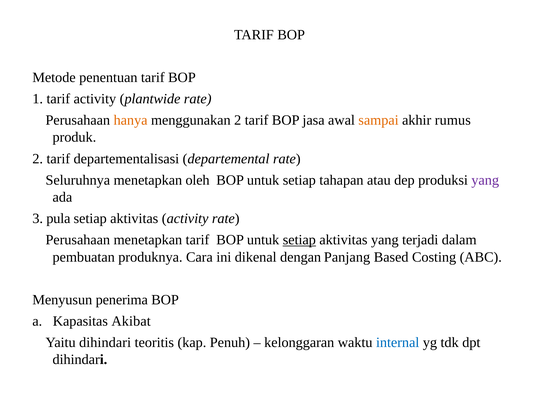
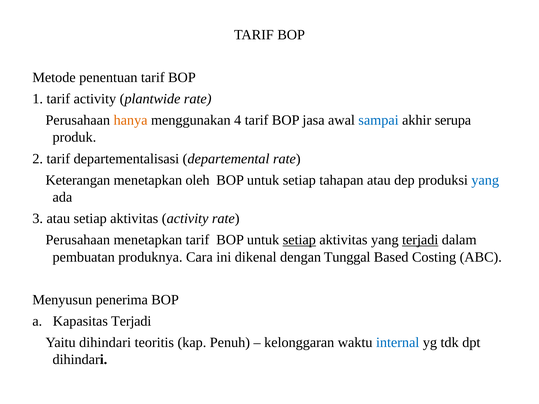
menggunakan 2: 2 -> 4 (238, 120)
sampai colour: orange -> blue (379, 120)
rumus: rumus -> serupa (453, 120)
Seluruhnya: Seluruhnya -> Keterangan (78, 180)
yang colour: purple -> blue (485, 180)
3 pula: pula -> atau (58, 219)
terjadi underline: none -> present (420, 240)
Panjang: Panjang -> Tunggal (347, 257)
Kapasitas Akibat: Akibat -> Terjadi (131, 321)
